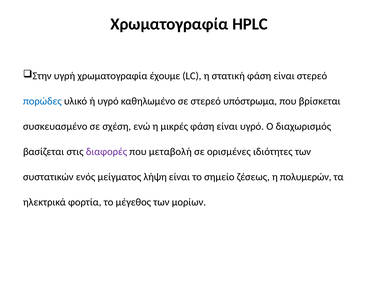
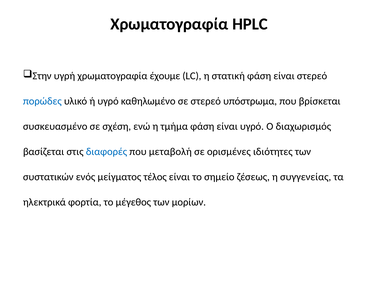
μικρές: μικρές -> τμήμα (174, 126)
διαφορές colour: purple -> blue (106, 151)
λήψη: λήψη -> τέλος (155, 177)
πολυμερών: πολυμερών -> συγγενείας (306, 177)
